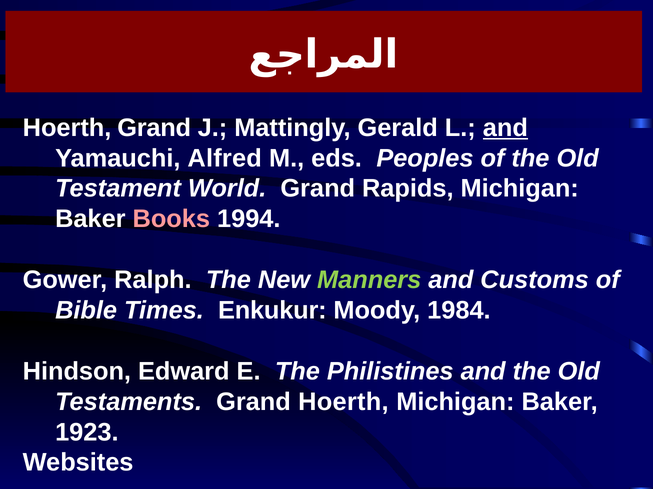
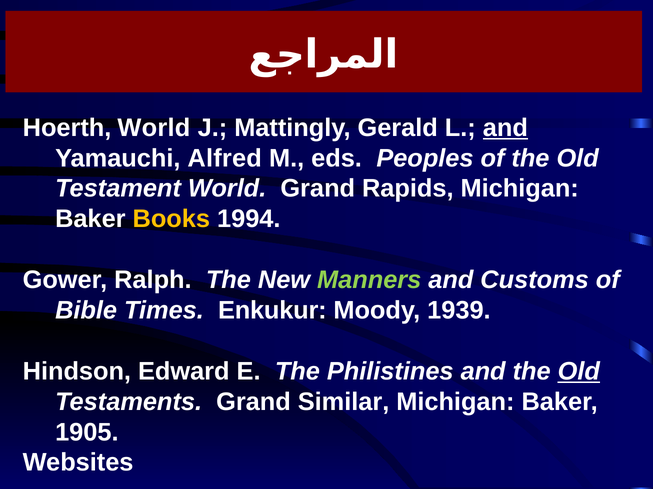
Hoerth Grand: Grand -> World (154, 128)
Books colour: pink -> yellow (171, 219)
1984: 1984 -> 1939 (459, 311)
Old underline: none -> present (579, 372)
Grand Hoerth: Hoerth -> Similar (344, 402)
1923: 1923 -> 1905 (87, 433)
